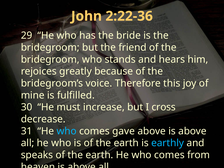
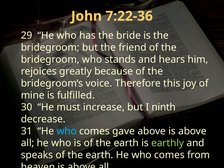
2:22-36: 2:22-36 -> 7:22-36 (129, 16)
cross: cross -> ninth (164, 107)
earthly colour: light blue -> light green (168, 143)
